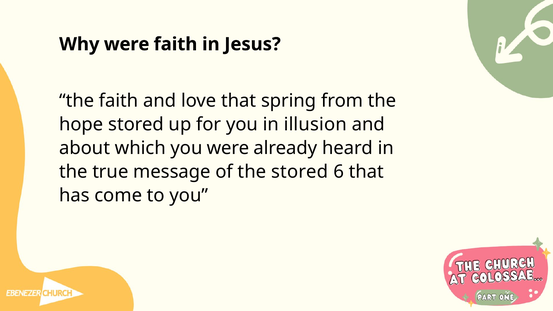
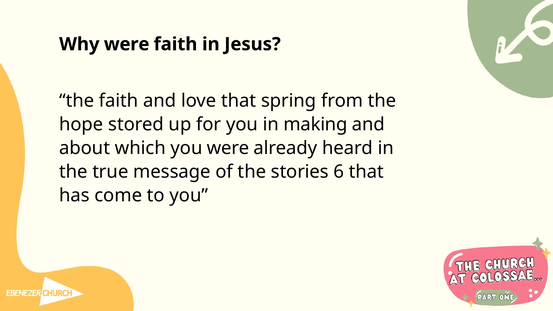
illusion: illusion -> making (315, 124)
the stored: stored -> stories (300, 172)
